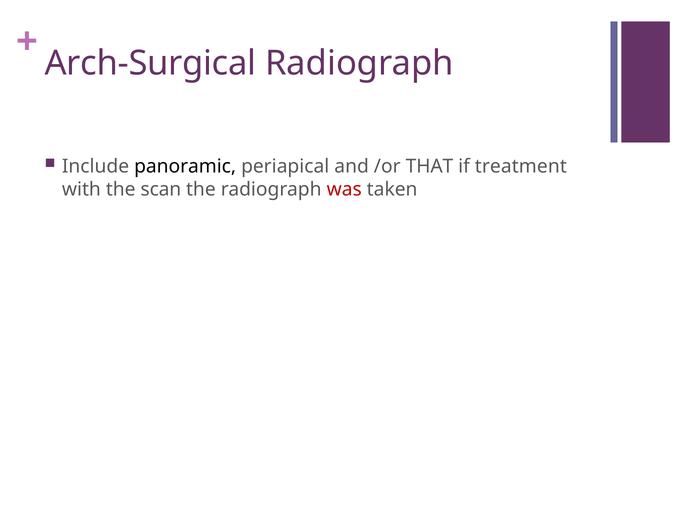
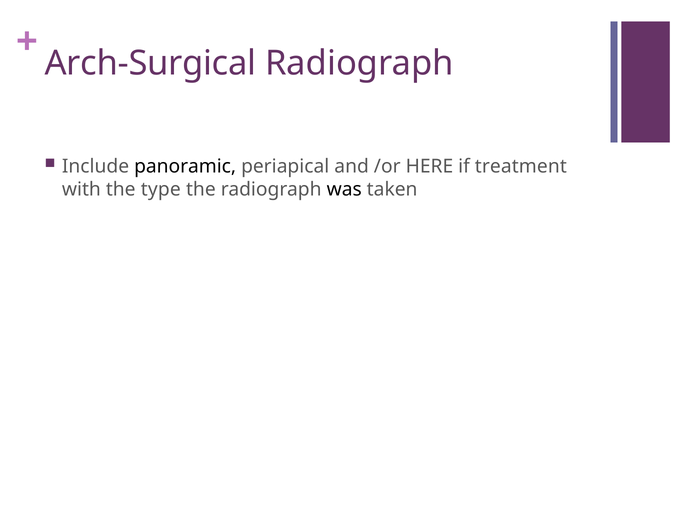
THAT: THAT -> HERE (429, 166)
scan: scan -> type (161, 189)
was colour: red -> black (344, 189)
